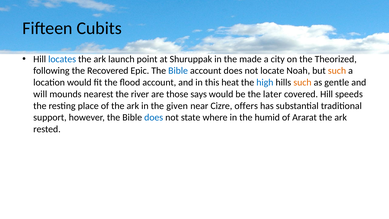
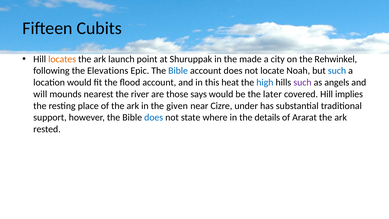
locates colour: blue -> orange (62, 59)
Theorized: Theorized -> Rehwinkel (336, 59)
Recovered: Recovered -> Elevations (108, 71)
such colour: orange -> blue (337, 71)
such colour: orange -> purple (302, 82)
gentle: gentle -> angels (337, 82)
speeds: speeds -> implies (349, 94)
offers: offers -> under (246, 106)
humid: humid -> details (267, 117)
